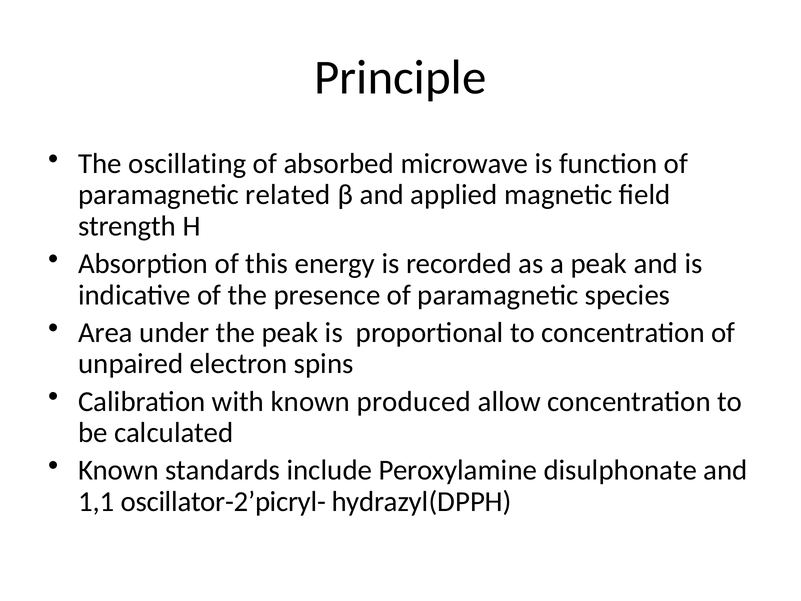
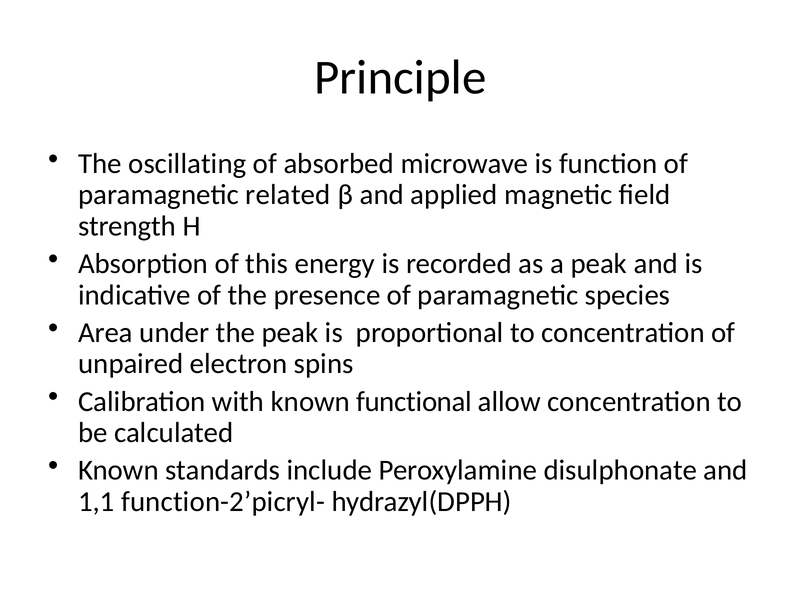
produced: produced -> functional (414, 401)
oscillator-2’picryl-: oscillator-2’picryl- -> function-2’picryl- (223, 501)
